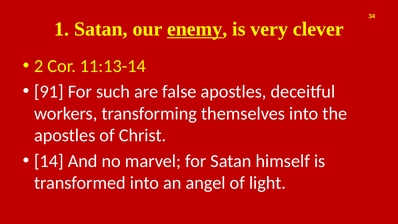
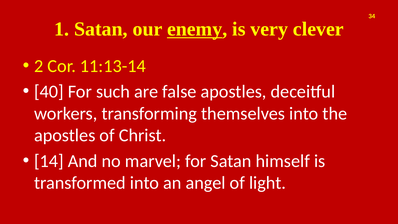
91: 91 -> 40 (49, 92)
